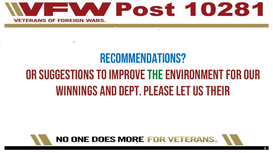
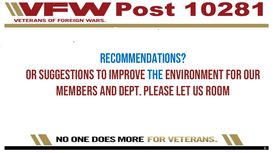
the colour: green -> blue (155, 75)
WINNINGS: WINNINGS -> MEMBERS (77, 91)
THEIR: THEIR -> ROOM (218, 91)
